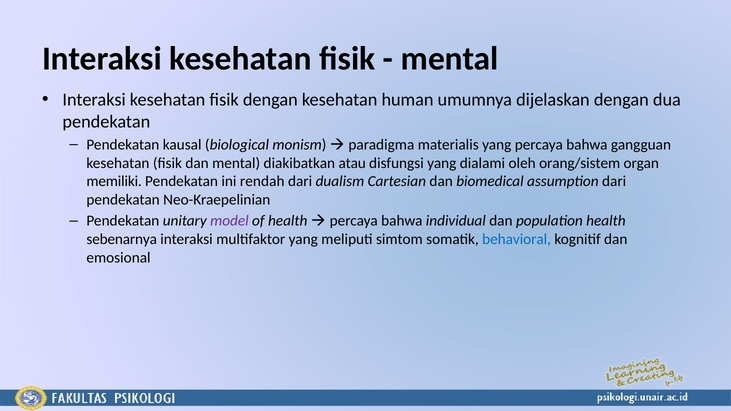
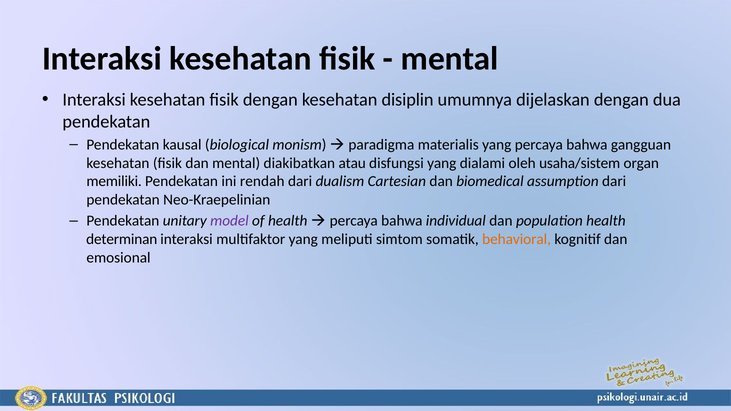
human: human -> disiplin (408, 100)
orang/sistem: orang/sistem -> usaha/sistem (580, 163)
sebenarnya: sebenarnya -> determinan (122, 239)
behavioral colour: blue -> orange (517, 239)
